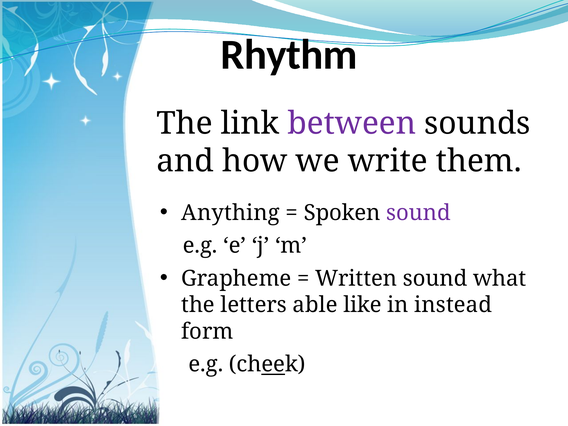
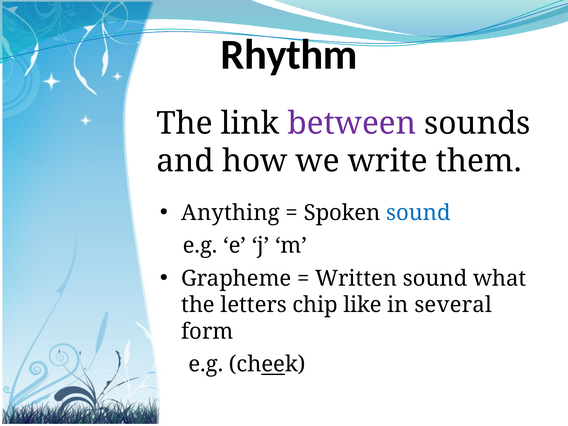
sound colour: purple -> blue (418, 213)
able: able -> chip (315, 305)
instead: instead -> several (453, 305)
